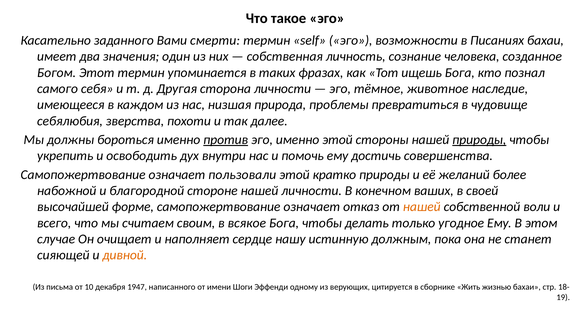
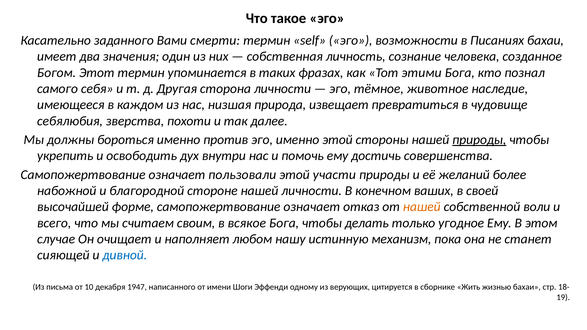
ищешь: ищешь -> этими (422, 73)
проблемы: проблемы -> извещает (339, 105)
против underline: present -> none (226, 140)
кратко: кратко -> участи (334, 175)
сердце: сердце -> любом (252, 239)
должным: должным -> механизм (401, 239)
дивной colour: orange -> blue (125, 255)
